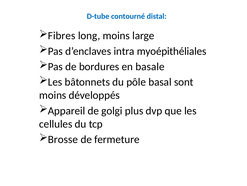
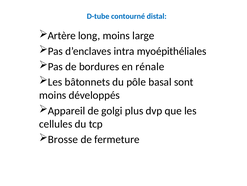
Fibres: Fibres -> Artère (62, 36)
basale: basale -> rénale (150, 66)
